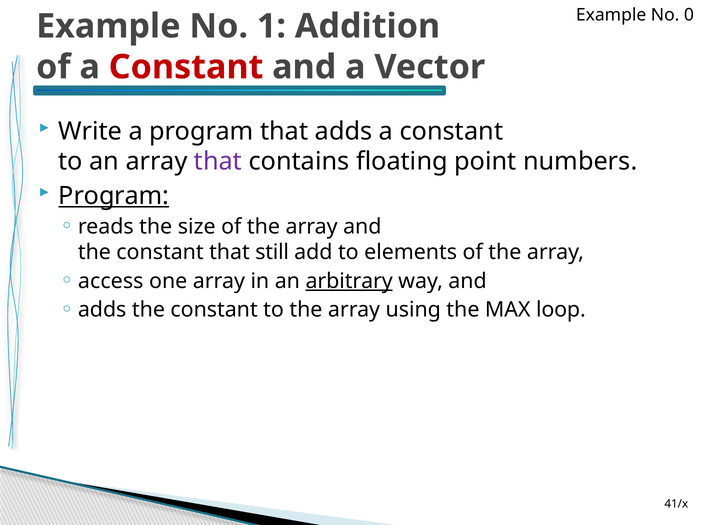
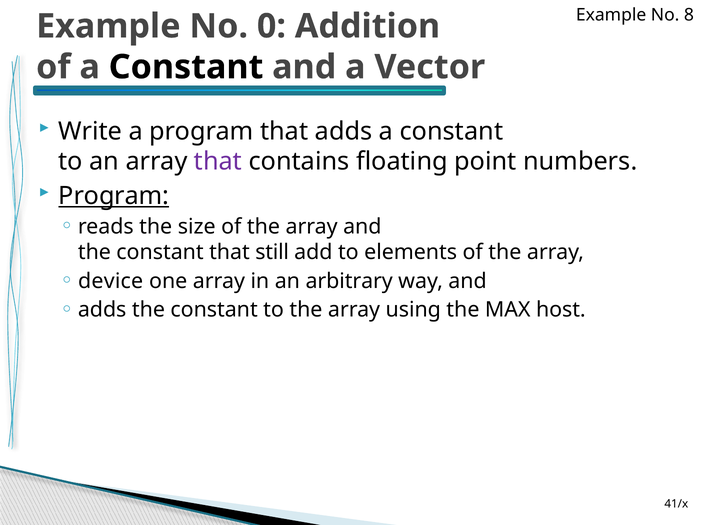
0: 0 -> 8 (689, 15)
1: 1 -> 0 (271, 26)
Constant colour: red -> black (186, 67)
access: access -> device (111, 281)
arbitrary underline: present -> none (349, 281)
loop: loop -> host (561, 310)
